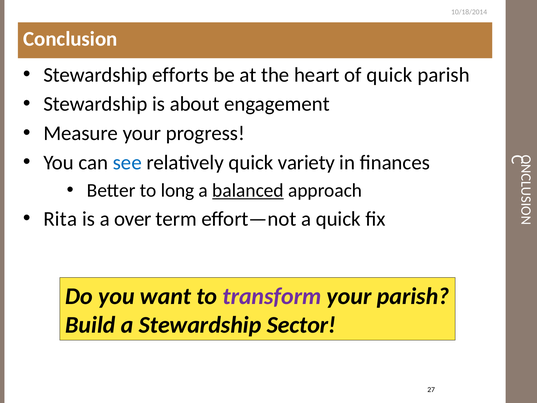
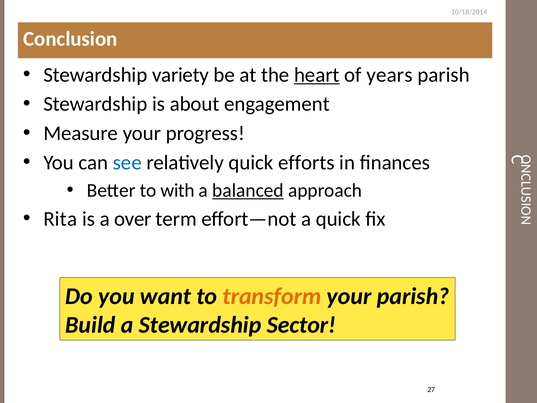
efforts: efforts -> variety (181, 75)
heart underline: none -> present (317, 75)
of quick: quick -> years (390, 75)
variety: variety -> efforts (306, 162)
long: long -> with (178, 190)
transform colour: purple -> orange (272, 296)
